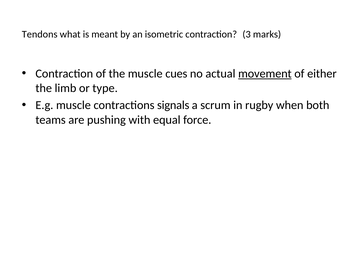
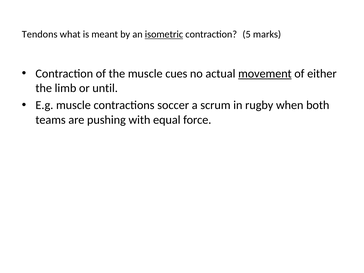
isometric underline: none -> present (164, 34)
3: 3 -> 5 (247, 34)
type: type -> until (105, 88)
signals: signals -> soccer (173, 105)
